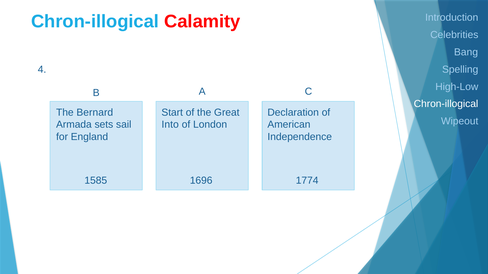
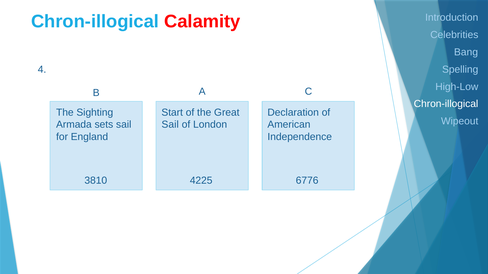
Bernard: Bernard -> Sighting (95, 113)
Into: Into -> Sail (170, 125)
1585: 1585 -> 3810 (96, 181)
1696: 1696 -> 4225 (201, 181)
1774: 1774 -> 6776 (307, 181)
